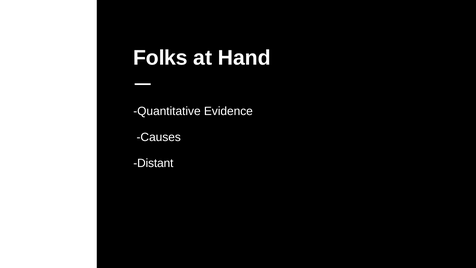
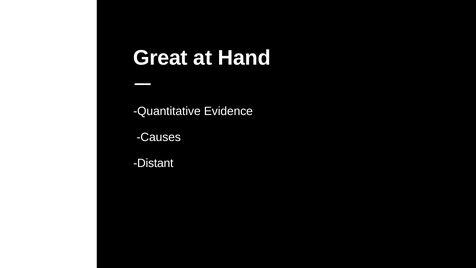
Folks: Folks -> Great (160, 58)
